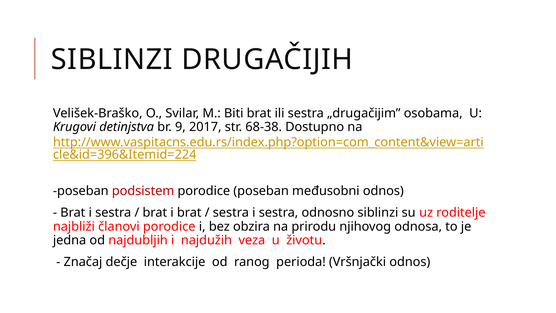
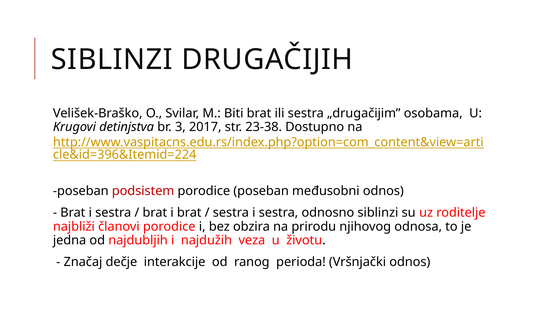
9: 9 -> 3 (180, 127)
68-38: 68-38 -> 23-38 (264, 127)
